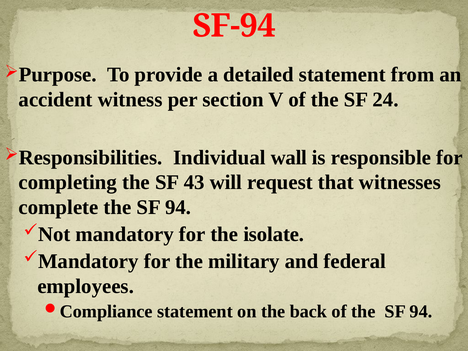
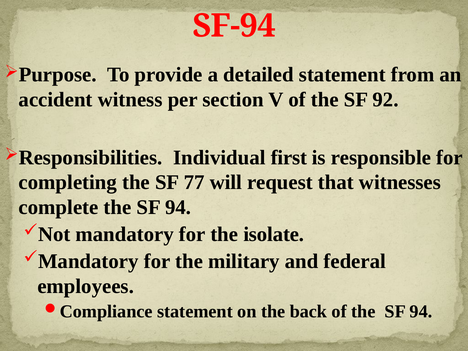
24: 24 -> 92 (386, 100)
wall: wall -> first (289, 157)
43: 43 -> 77 (194, 182)
